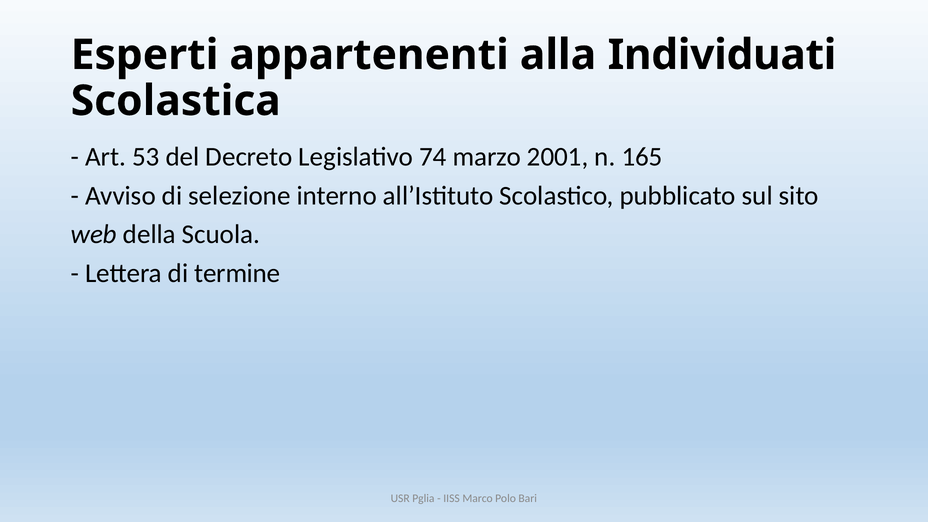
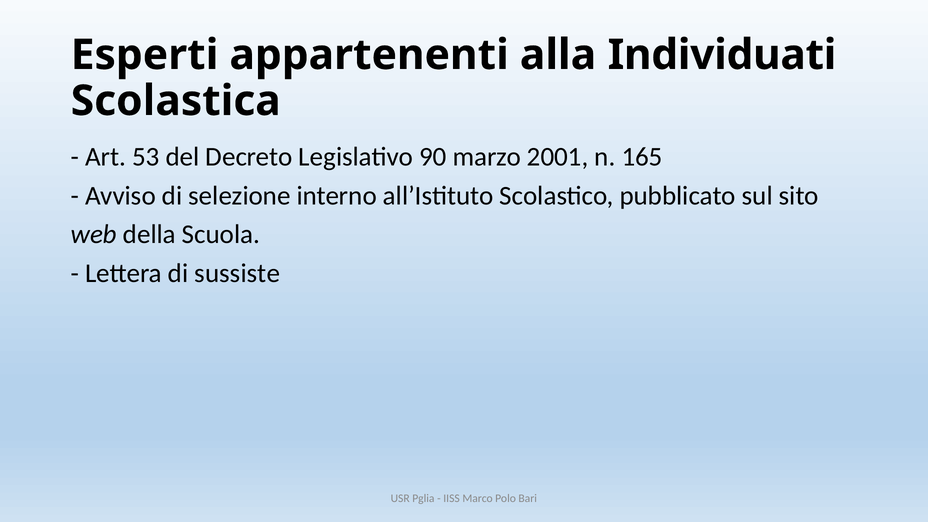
74: 74 -> 90 (433, 157)
termine: termine -> sussiste (237, 273)
